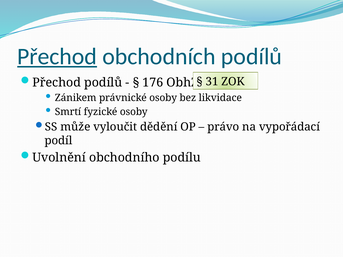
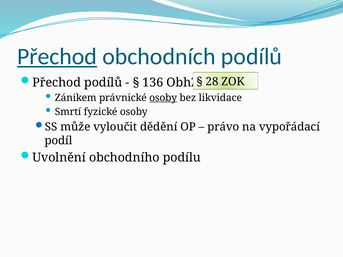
176: 176 -> 136 (153, 83)
31: 31 -> 28 (212, 82)
osoby underline: none -> present (163, 98)
